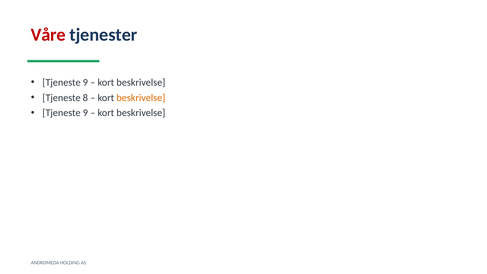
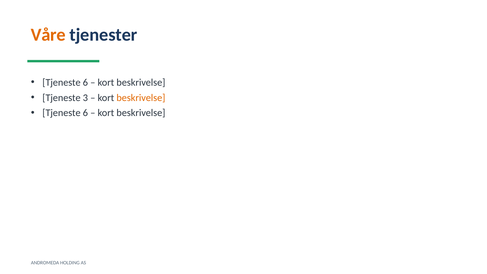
Våre colour: red -> orange (48, 35)
9: 9 -> 6 (85, 82)
8: 8 -> 3 (85, 98)
9: 9 -> 6 (85, 113)
